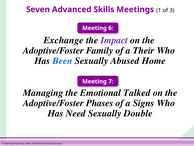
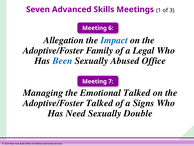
Exchange: Exchange -> Allegation (64, 40)
Impact colour: purple -> blue (114, 40)
Their: Their -> Legal (144, 50)
Abused Home: Home -> Office (154, 61)
Adoptive/Foster Phases: Phases -> Talked (100, 103)
